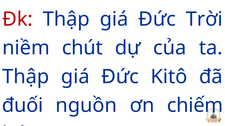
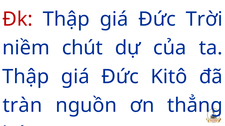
đuối: đuối -> tràn (22, 106)
chiếm: chiếm -> thẳng (195, 106)
